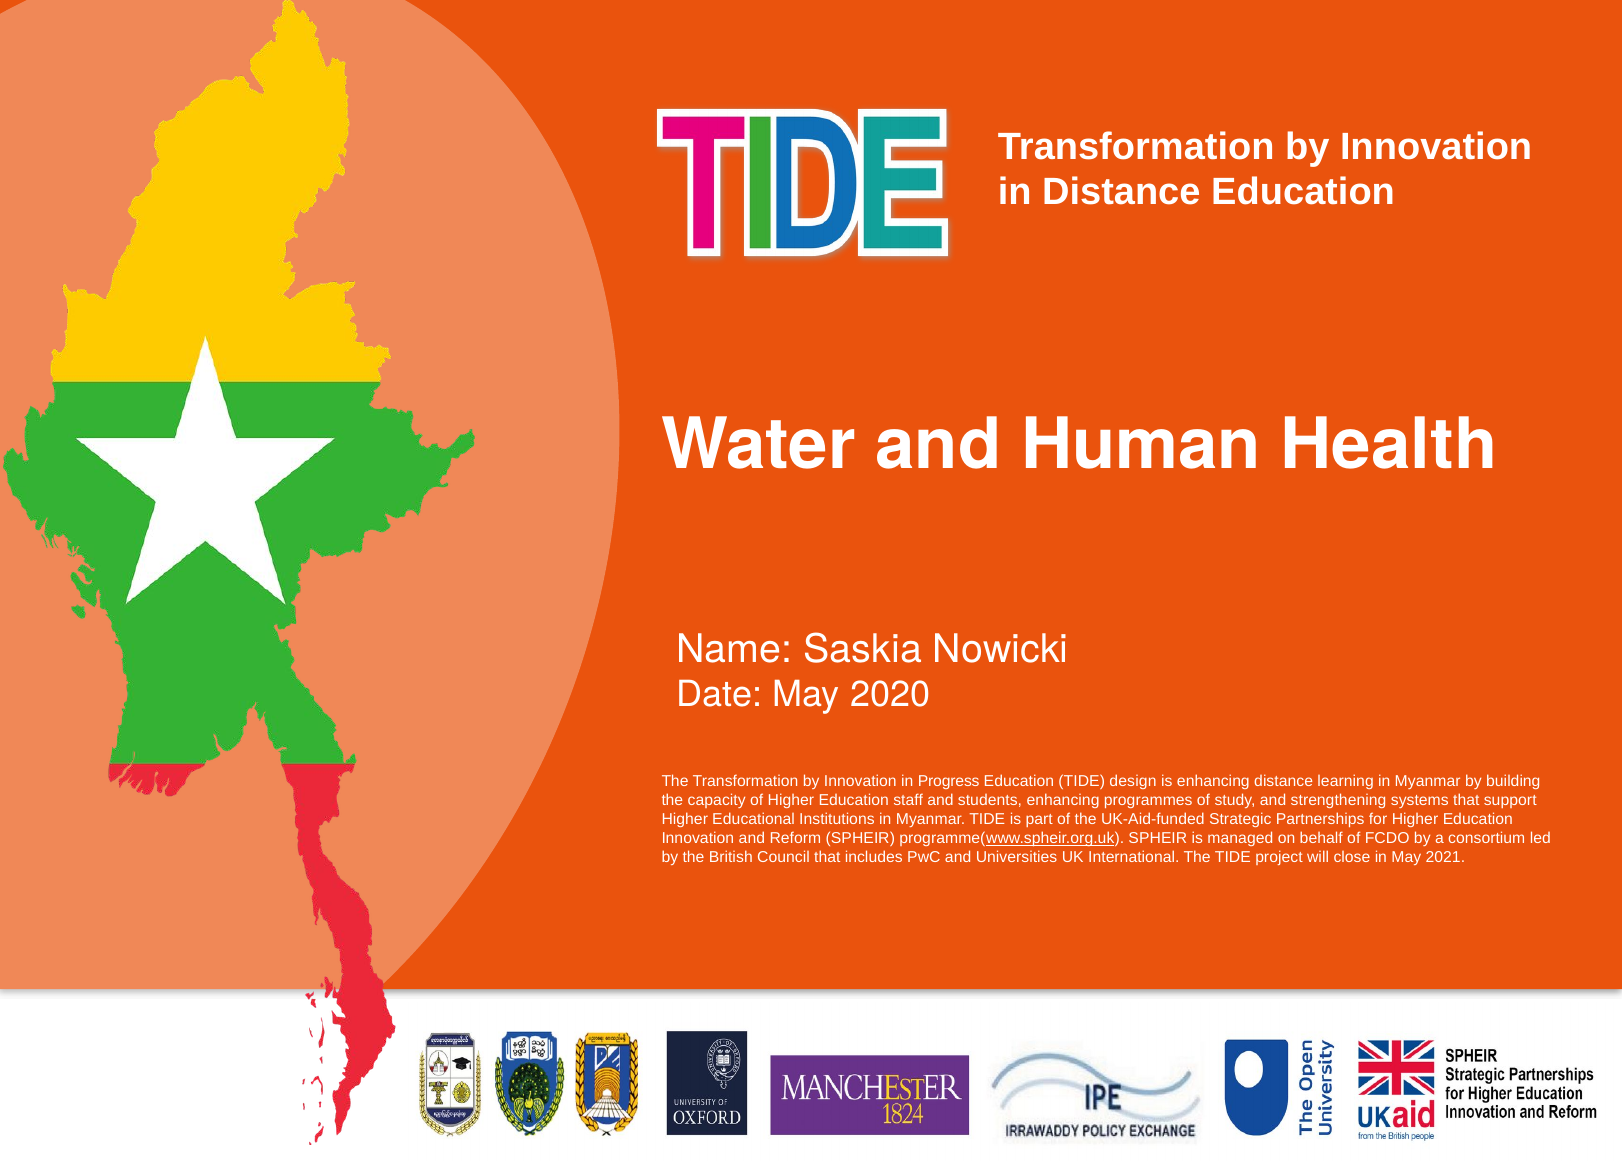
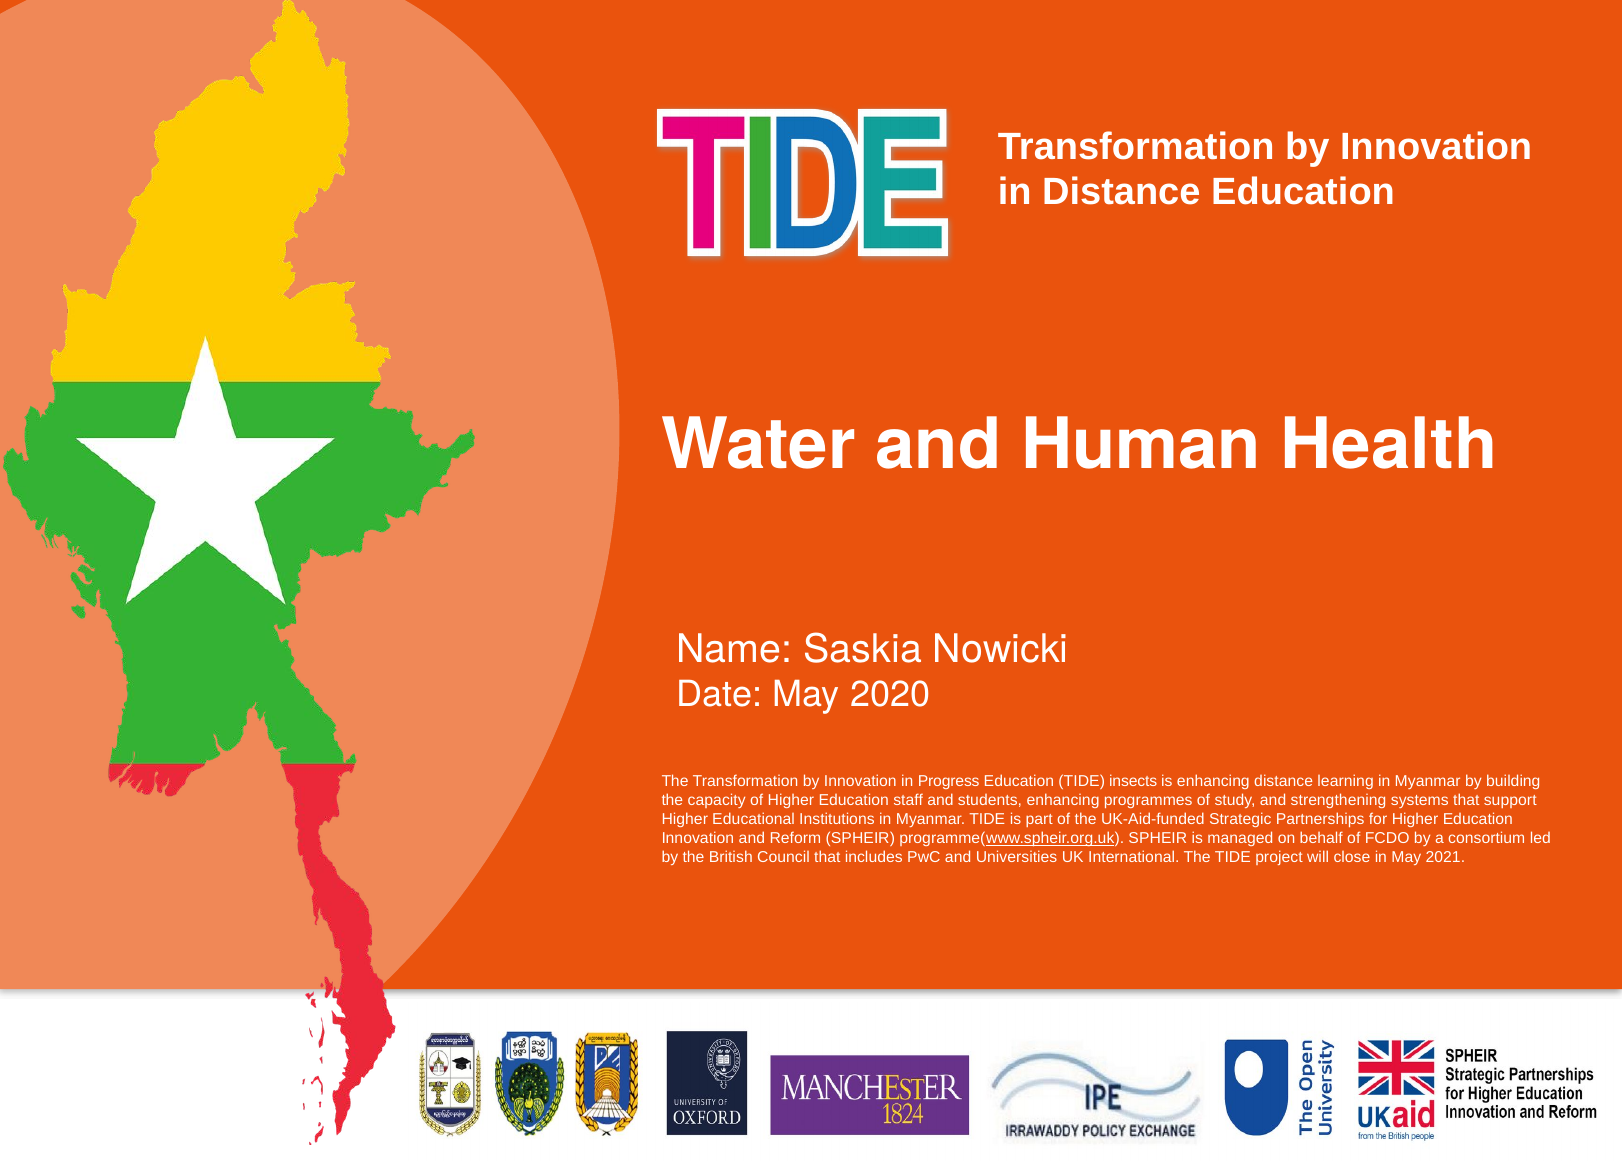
design: design -> insects (1133, 781)
